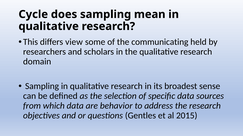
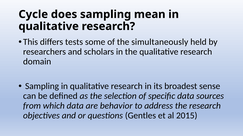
view: view -> tests (74, 42)
communicating: communicating -> simultaneously (160, 42)
